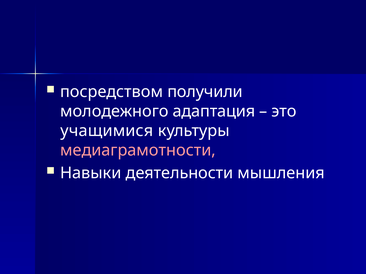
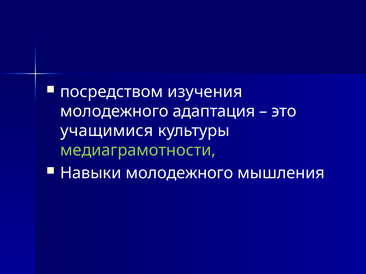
получили: получили -> изучения (205, 92)
медиаграмотности colour: pink -> light green (138, 151)
Навыки деятельности: деятельности -> молодежного (180, 173)
